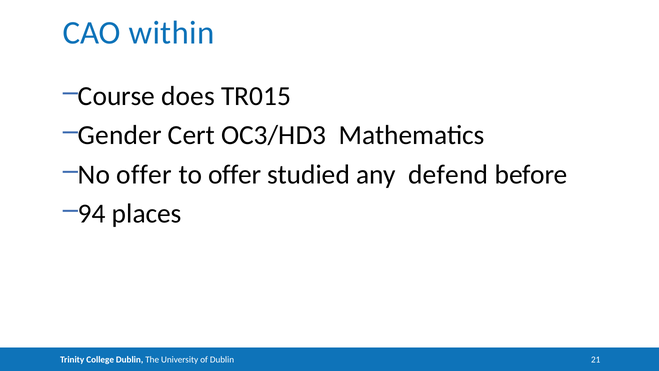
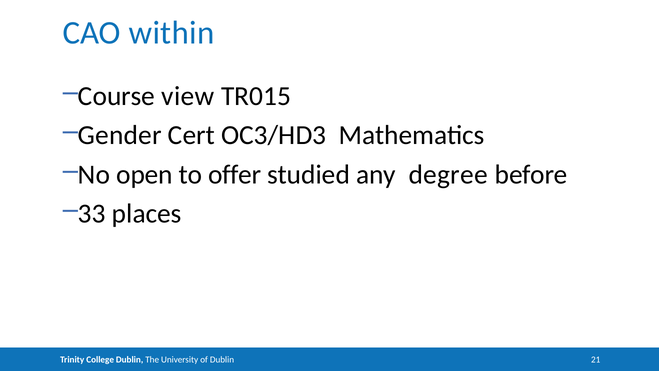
does: does -> view (188, 96)
No offer: offer -> open (144, 174)
defend: defend -> degree (448, 174)
94: 94 -> 33 (92, 213)
